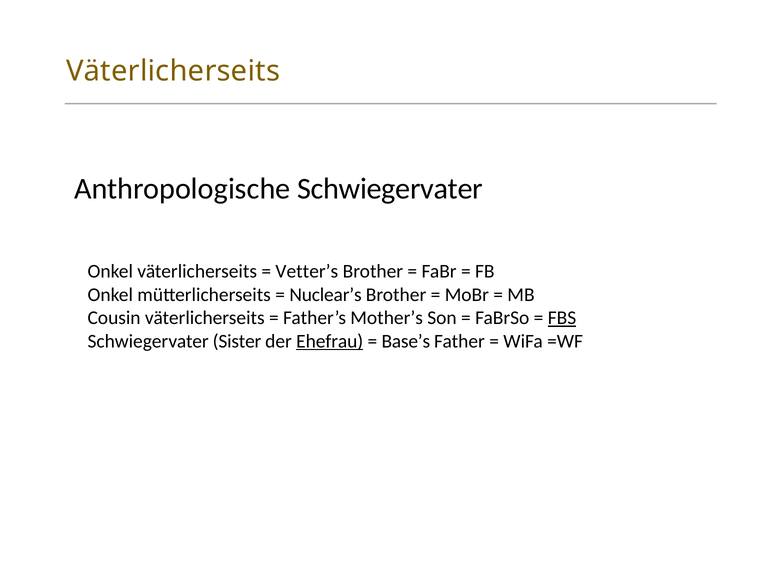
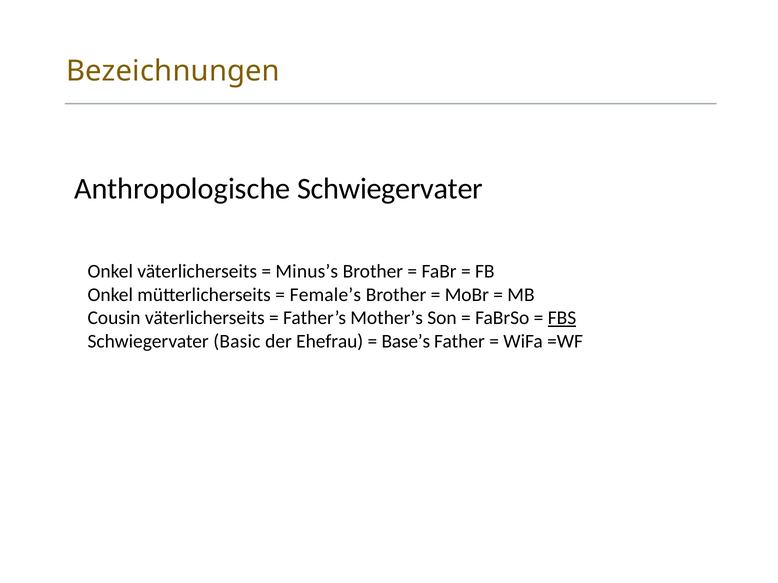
Väterlicherseits: Väterlicherseits -> Bezeichnungen (173, 71)
Vetter’s: Vetter’s -> Minus’s (307, 272)
Nuclear’s: Nuclear’s -> Female’s (325, 295)
Sister: Sister -> Basic (237, 342)
Ehefrau underline: present -> none (330, 342)
